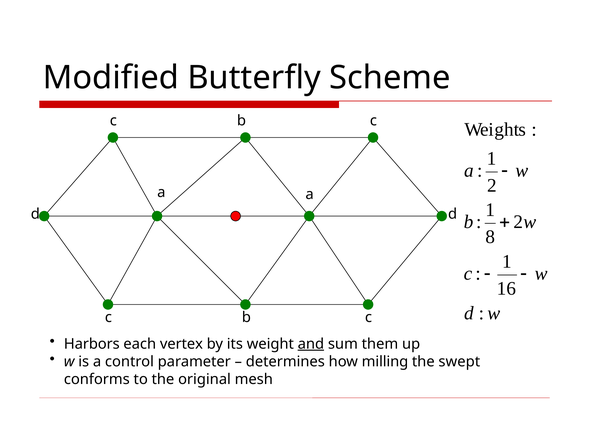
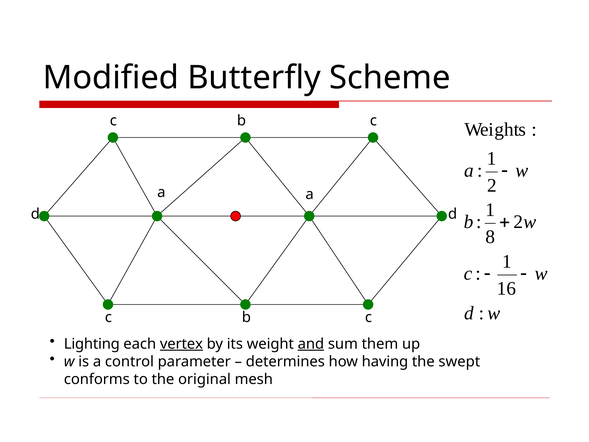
Harbors: Harbors -> Lighting (92, 344)
vertex underline: none -> present (181, 344)
milling: milling -> having (385, 361)
